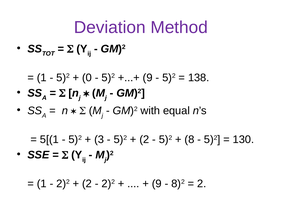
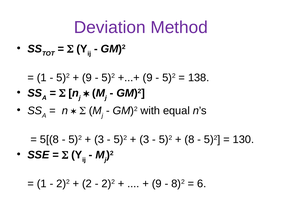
0: 0 -> 9 (87, 77)
5[(1: 5[(1 -> 5[(8 (49, 139)
2: 2 -> 3 (144, 139)
2: 2 -> 6 (202, 183)
